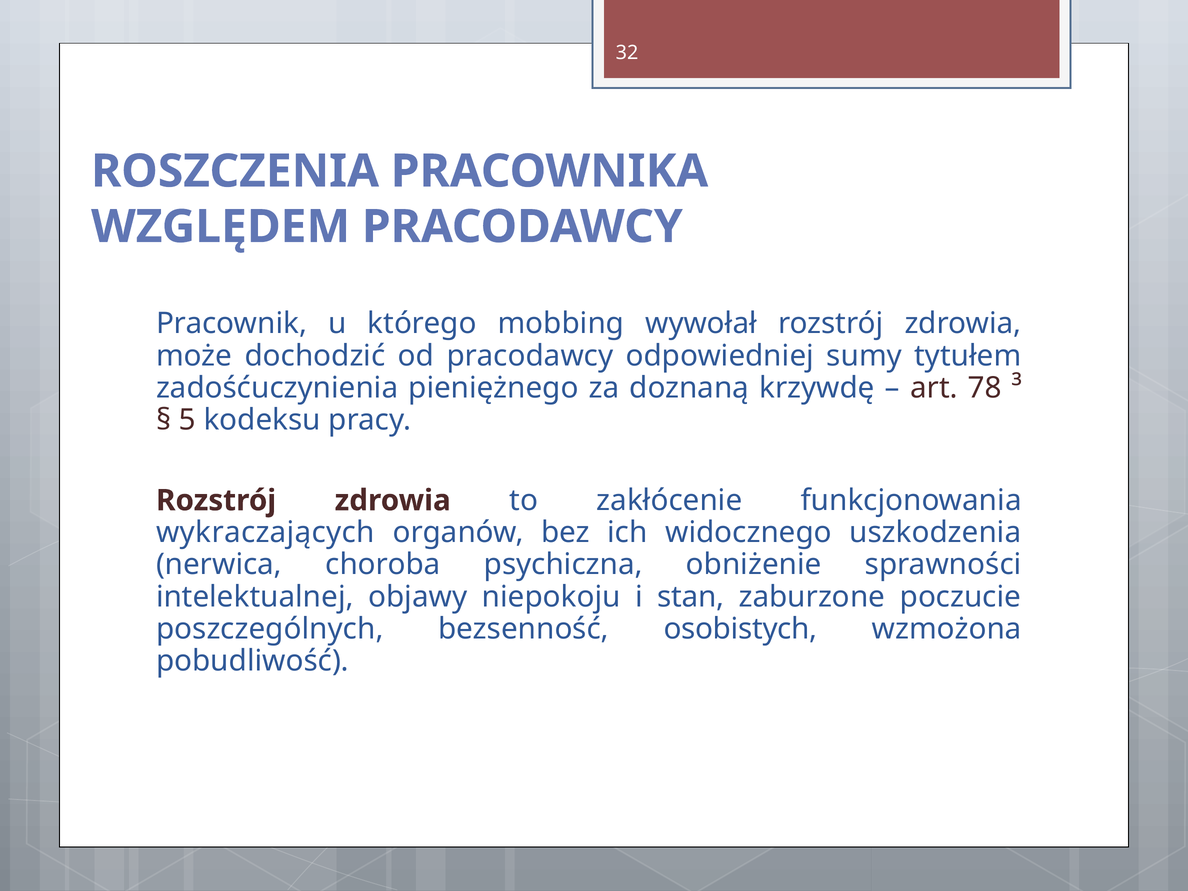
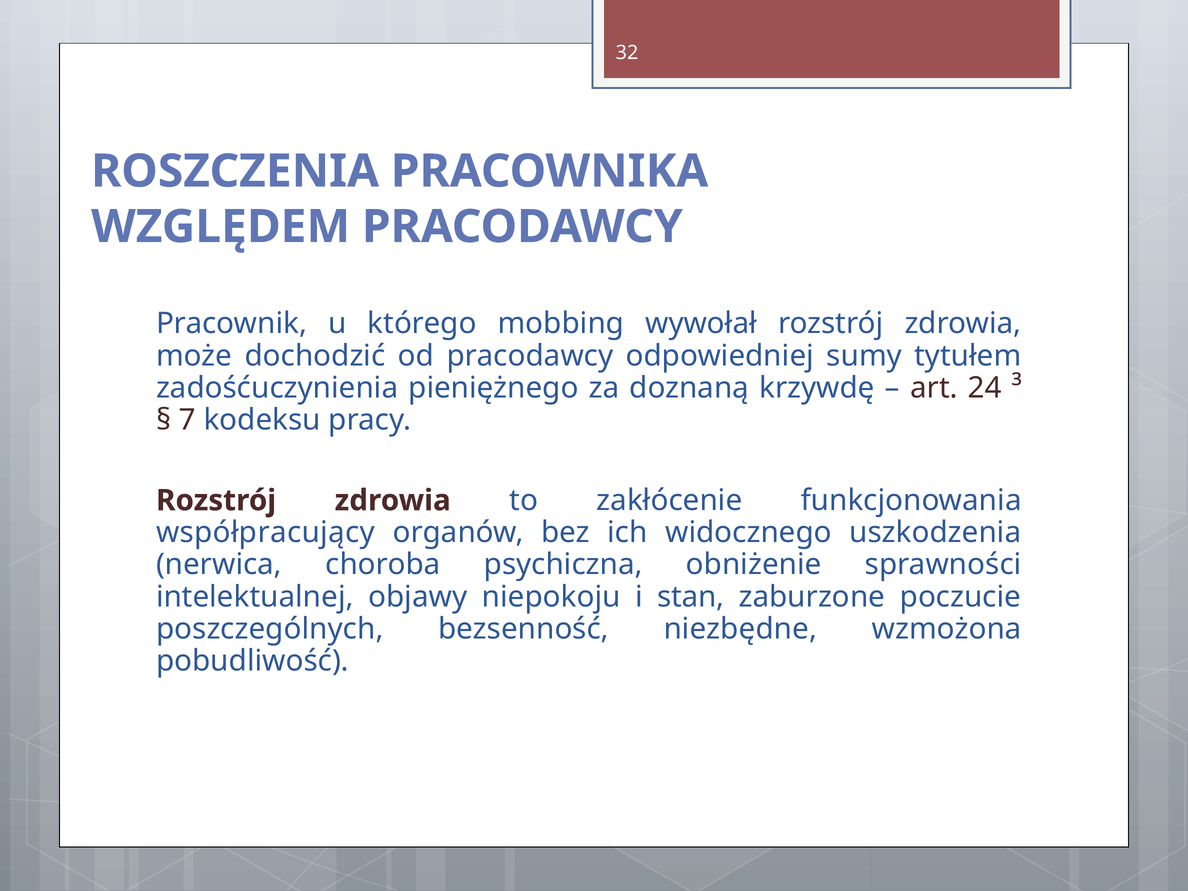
78: 78 -> 24 (985, 388)
5: 5 -> 7 (187, 420)
wykraczających: wykraczających -> współpracujący (265, 533)
osobistych: osobistych -> niezbędne (740, 629)
